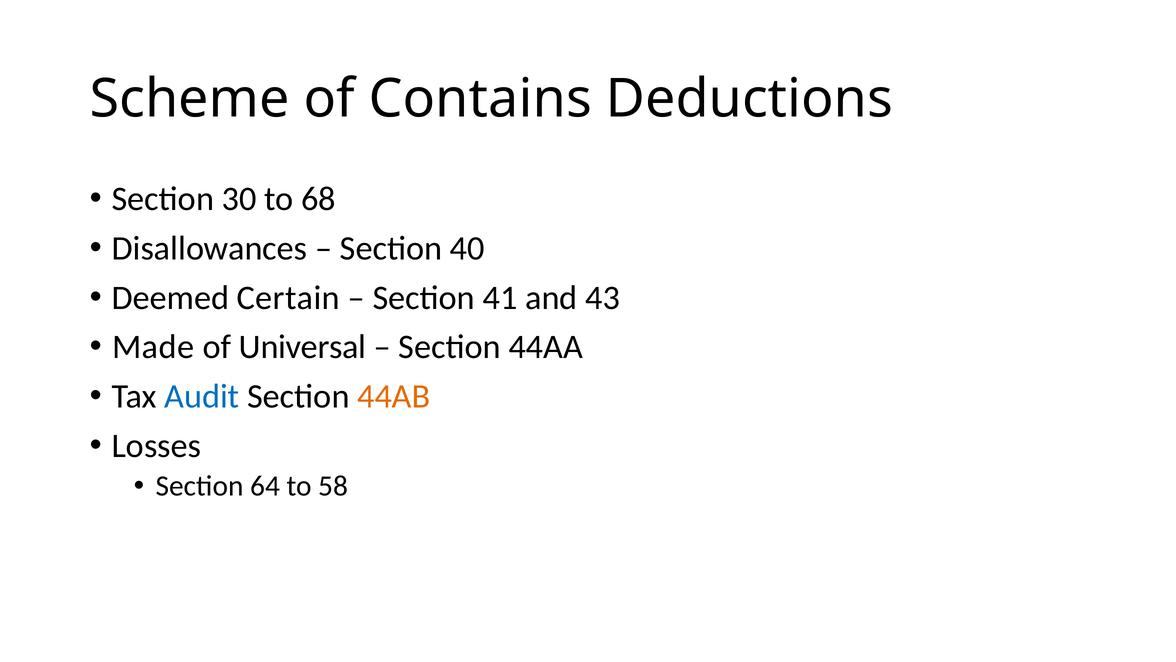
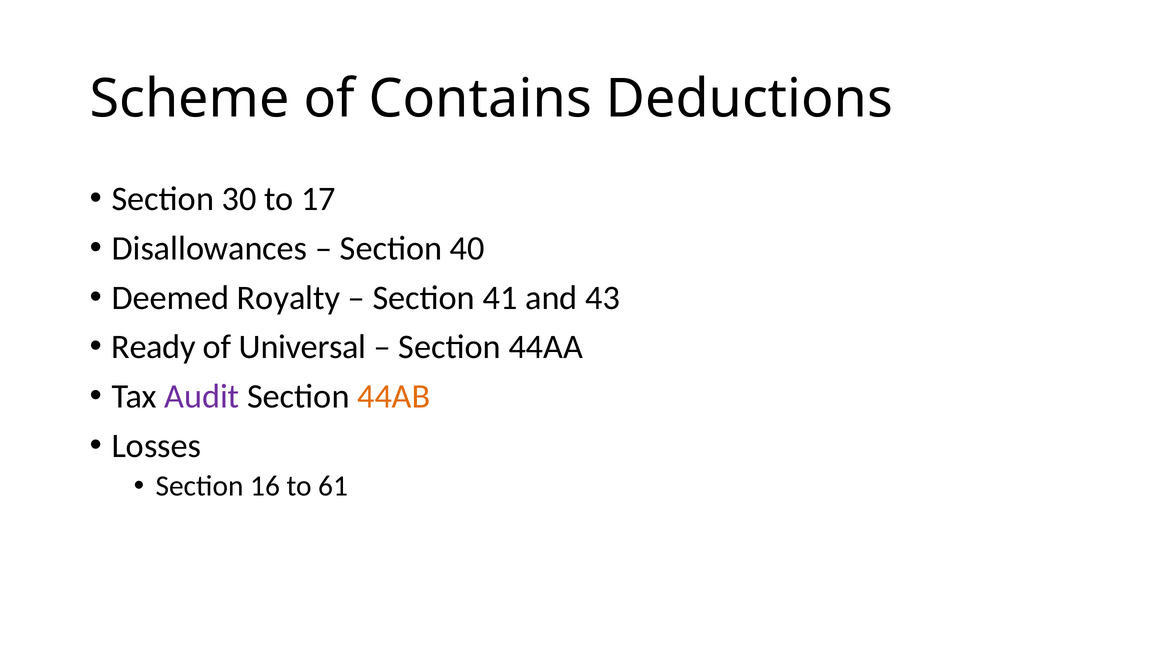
68: 68 -> 17 (318, 199)
Certain: Certain -> Royalty (289, 297)
Made: Made -> Ready (154, 347)
Audit colour: blue -> purple (202, 396)
64: 64 -> 16 (265, 486)
58: 58 -> 61 (333, 486)
